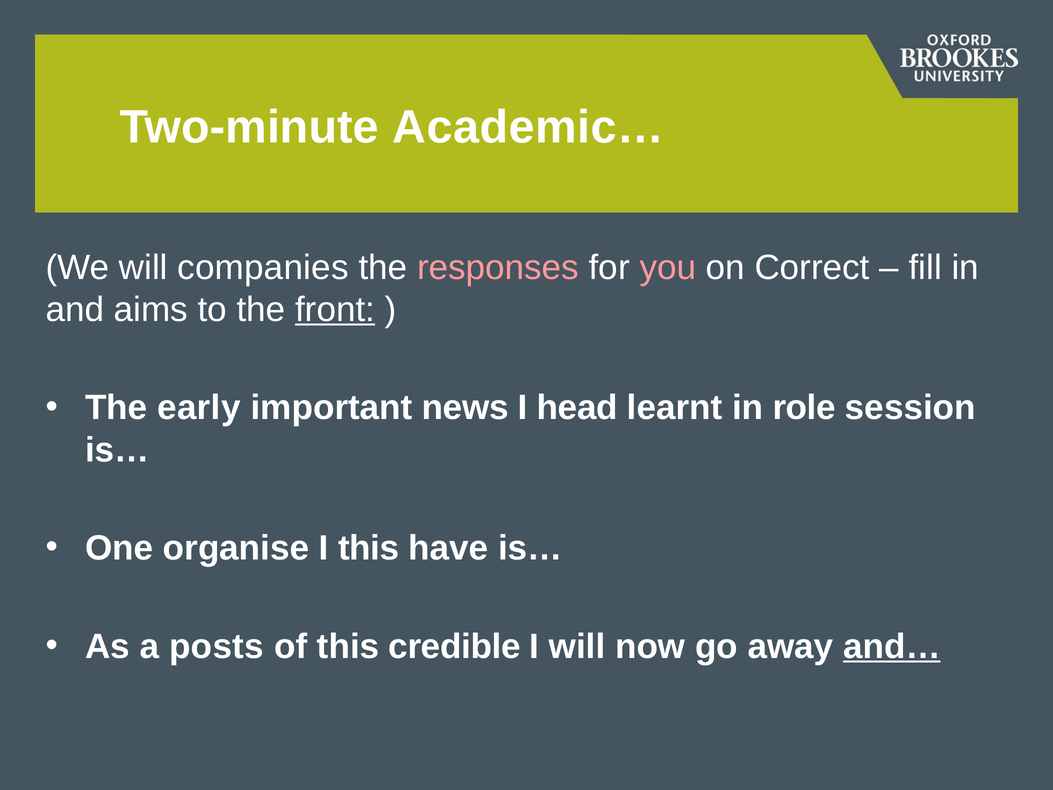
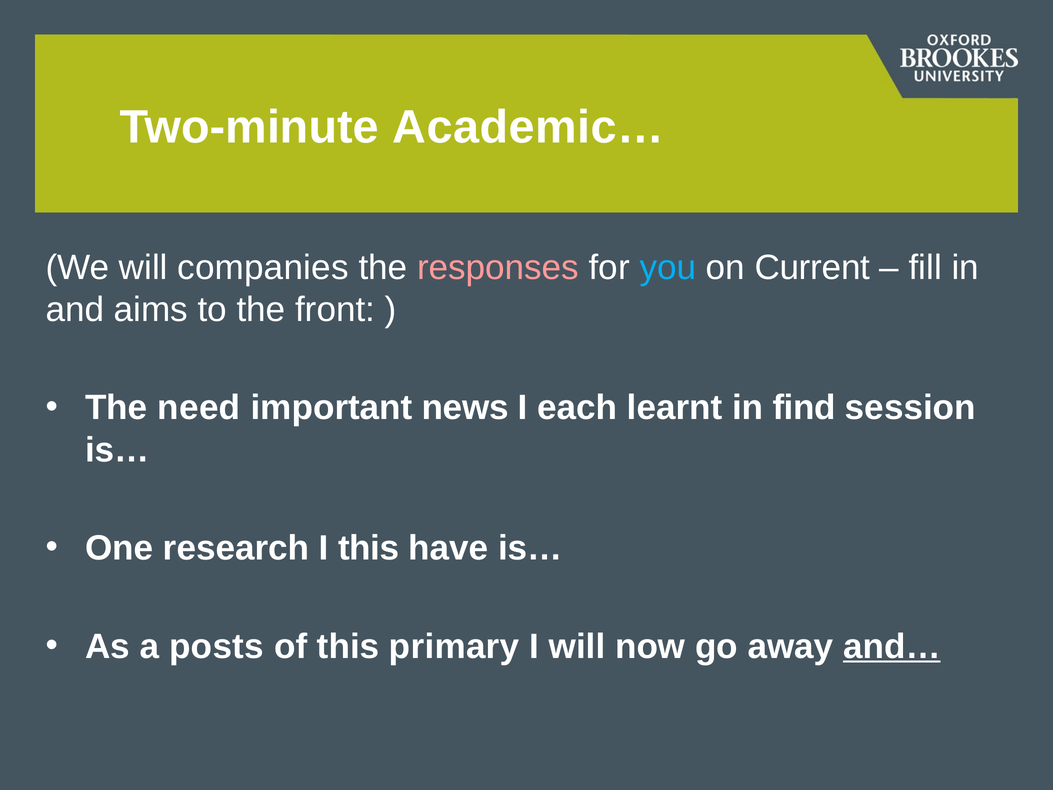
you colour: pink -> light blue (668, 267)
Correct: Correct -> Current (812, 267)
front underline: present -> none (335, 309)
early: early -> need (199, 408)
head: head -> each (577, 408)
role: role -> find (804, 408)
organise: organise -> research (236, 548)
credible: credible -> primary (454, 646)
